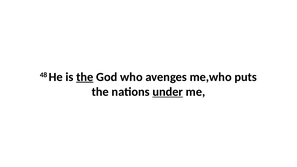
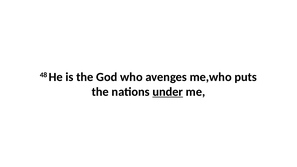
the underline: present -> none (85, 77)
